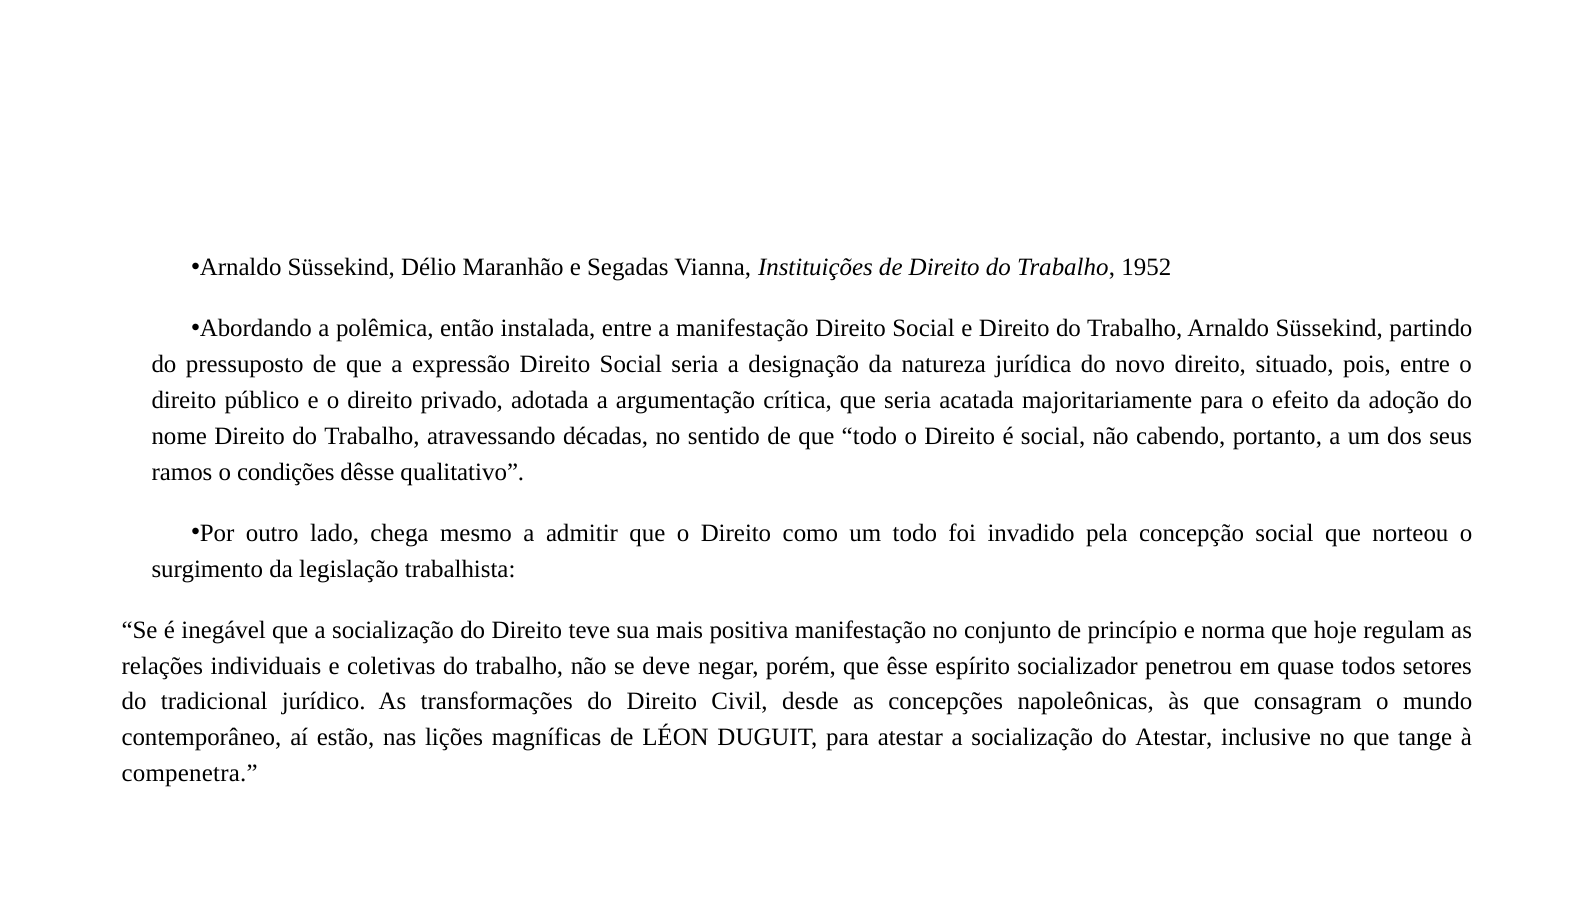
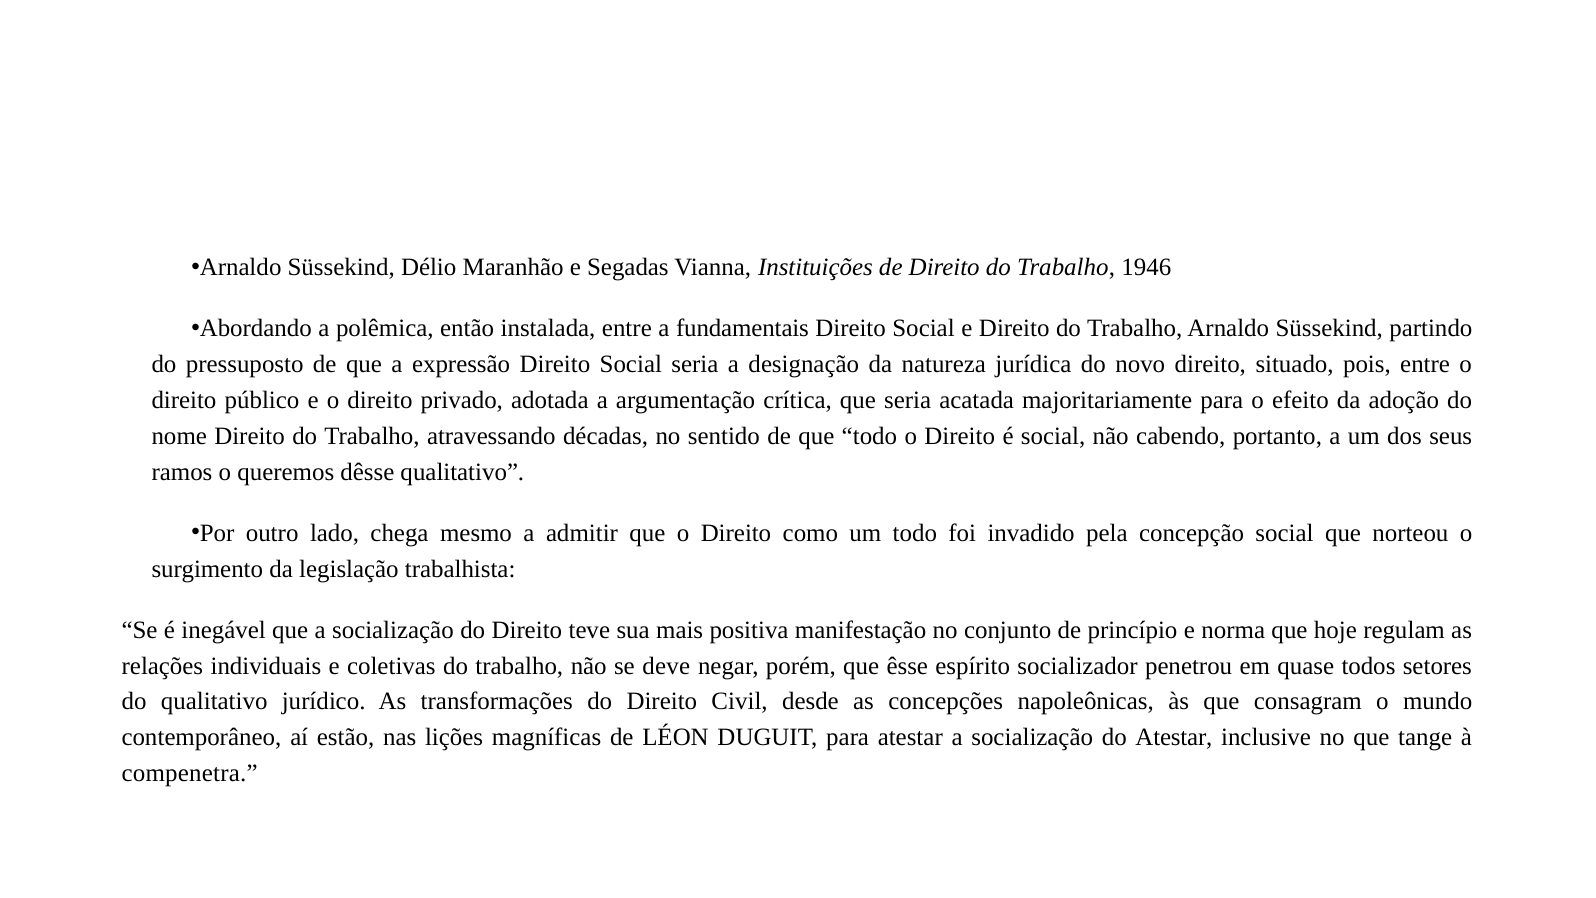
1952: 1952 -> 1946 (1146, 268)
a manifestação: manifestação -> fundamentais (742, 328)
condições: condições -> queremos (286, 472)
do tradicional: tradicional -> qualitativo (214, 702)
